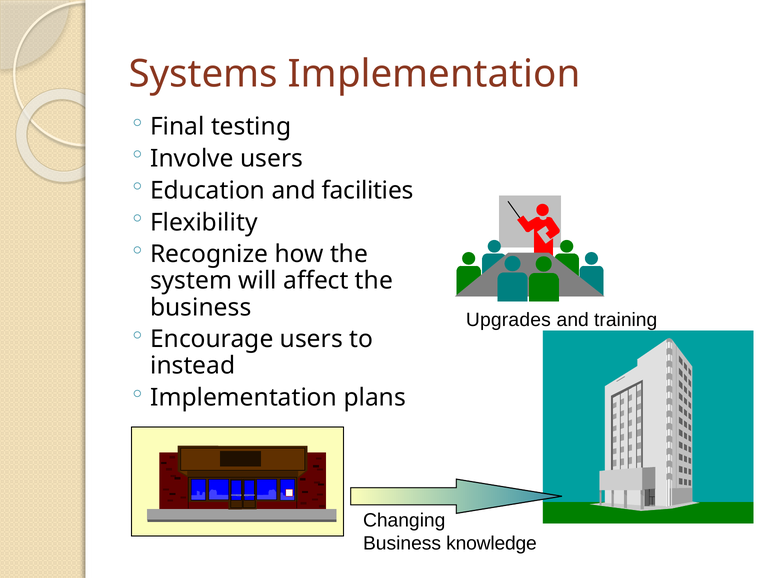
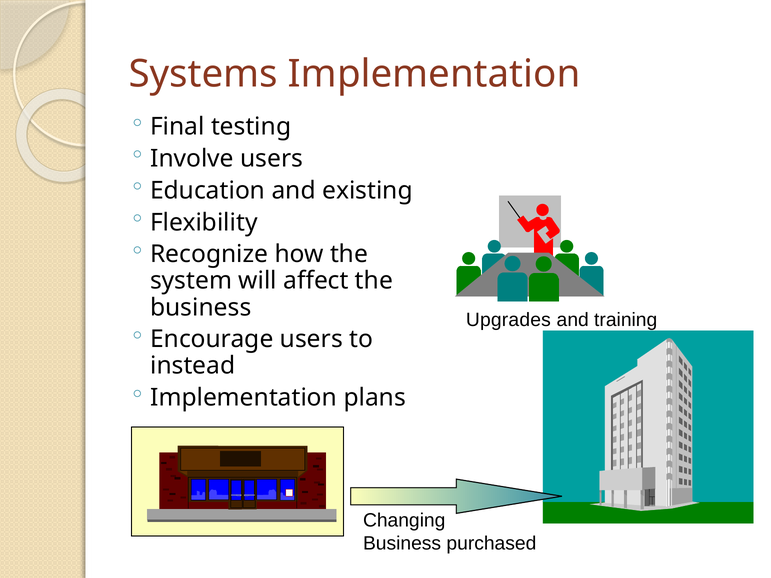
facilities: facilities -> existing (367, 191)
knowledge: knowledge -> purchased (491, 544)
